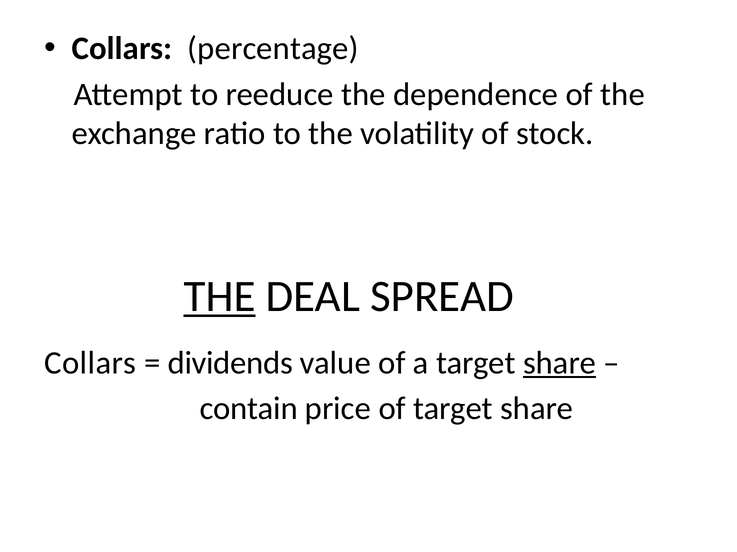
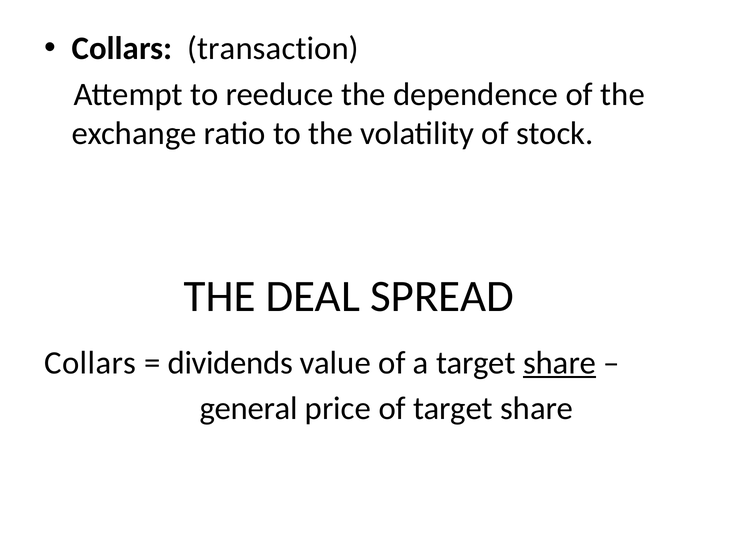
percentage: percentage -> transaction (273, 49)
THE underline: present -> none (220, 297)
contain: contain -> general (249, 409)
